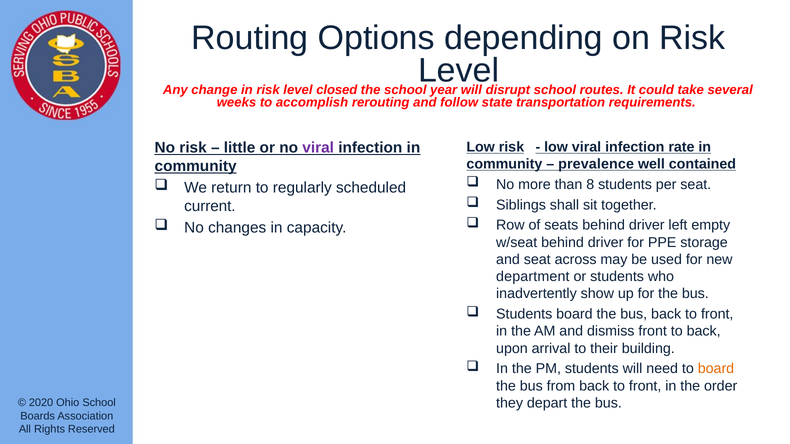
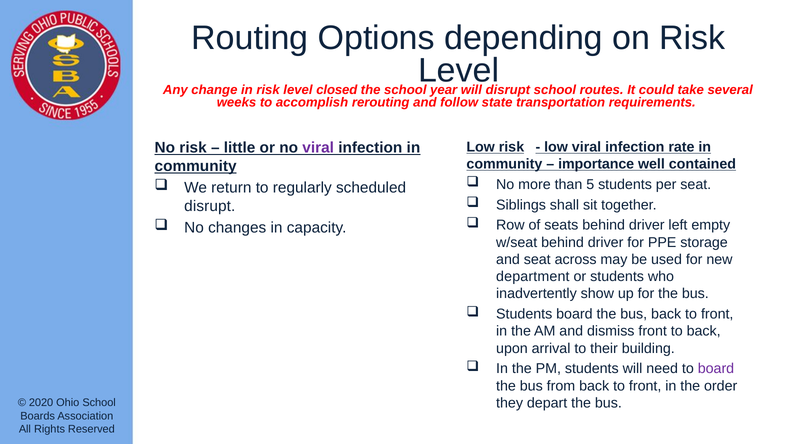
prevalence: prevalence -> importance (596, 164)
8: 8 -> 5 (590, 185)
current: current -> disrupt (210, 206)
board colour: orange -> purple (716, 369)
